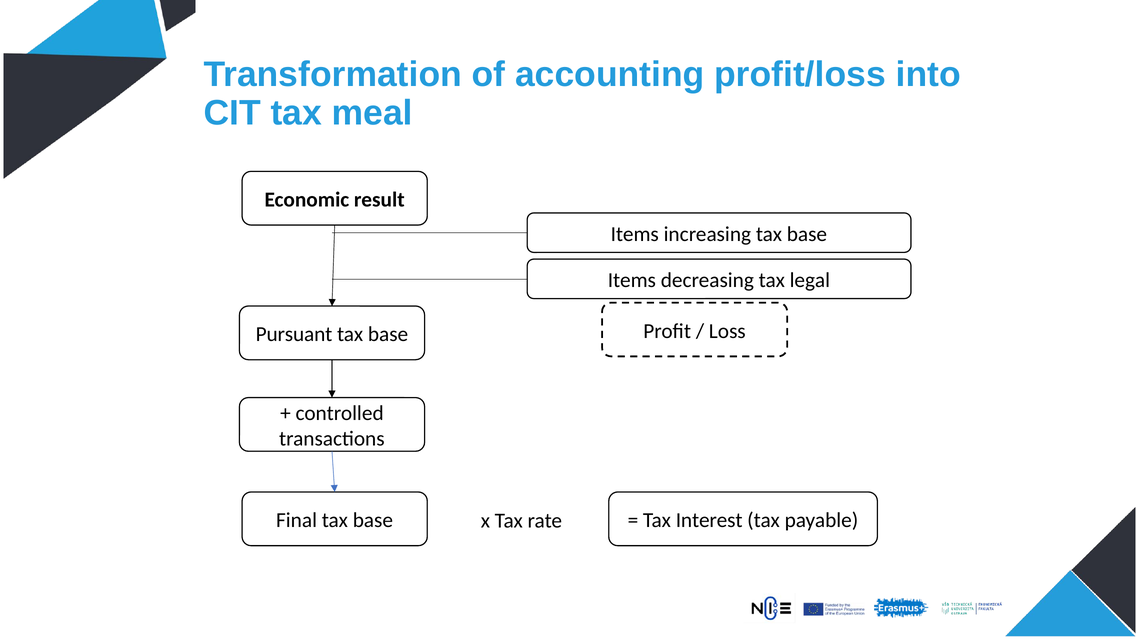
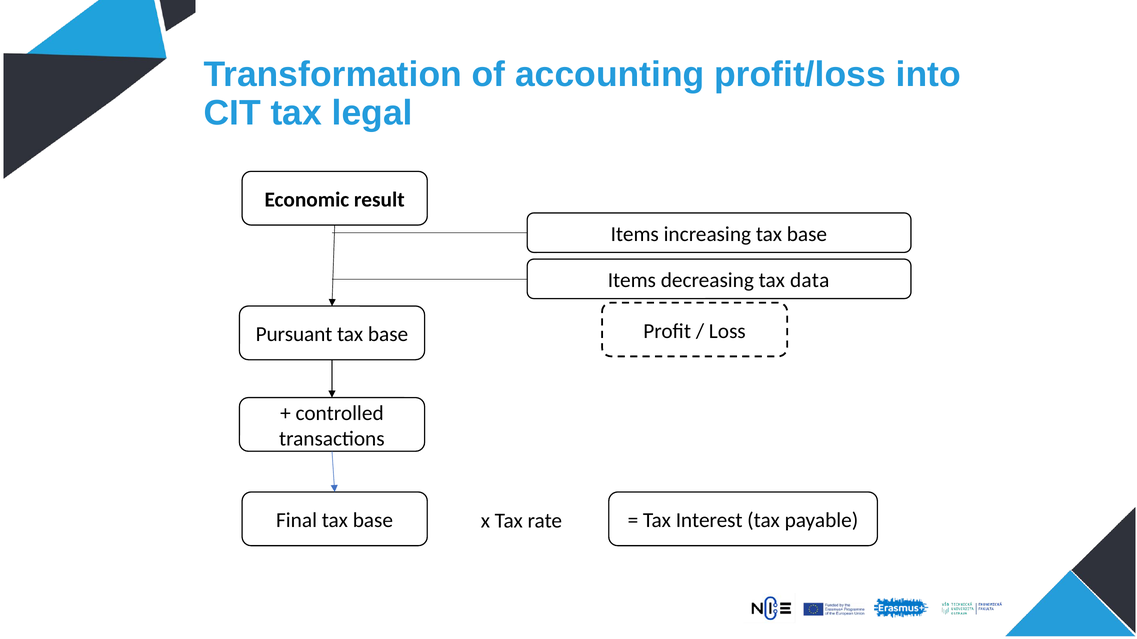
meal: meal -> legal (372, 113)
legal: legal -> data (810, 281)
